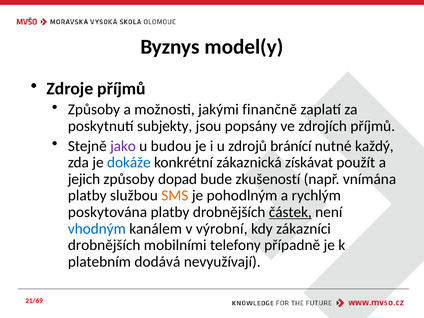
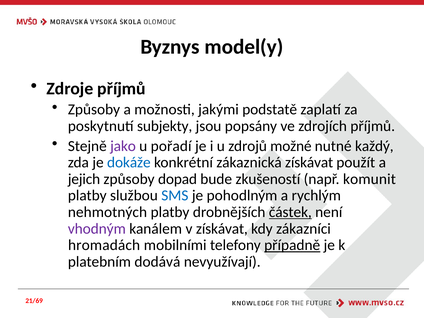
finančně: finančně -> podstatě (270, 110)
budou: budou -> pořadí (171, 146)
bránící: bránící -> možné (291, 146)
vnímána: vnímána -> komunit (369, 179)
SMS colour: orange -> blue (175, 196)
poskytována: poskytována -> nehmotných (107, 212)
vhodným colour: blue -> purple (97, 229)
v výrobní: výrobní -> získávat (222, 229)
drobnějších: drobnějších -> hromadách (104, 245)
případně underline: none -> present (292, 245)
